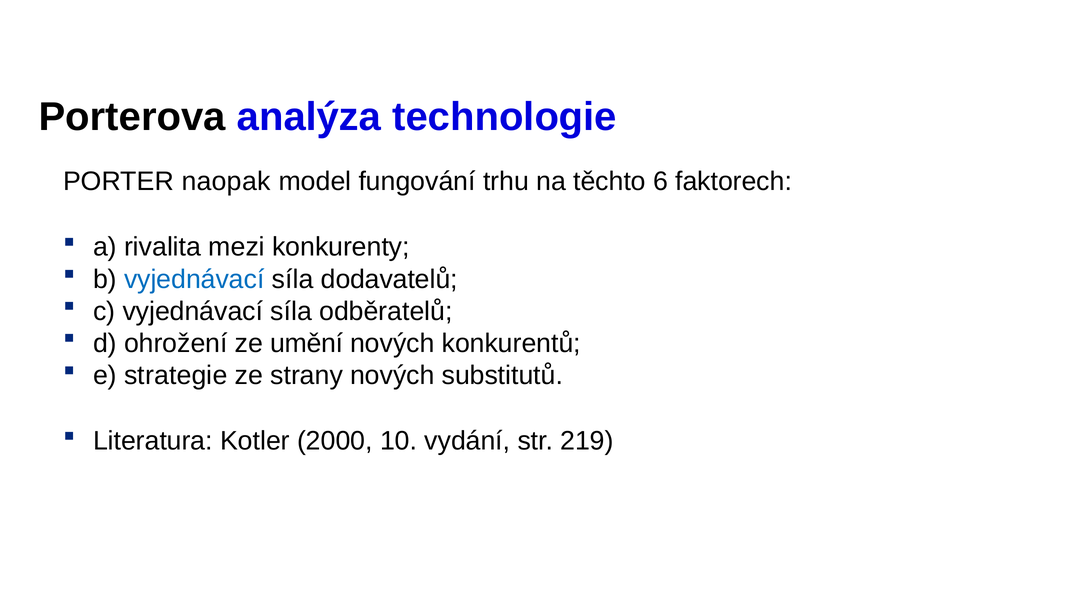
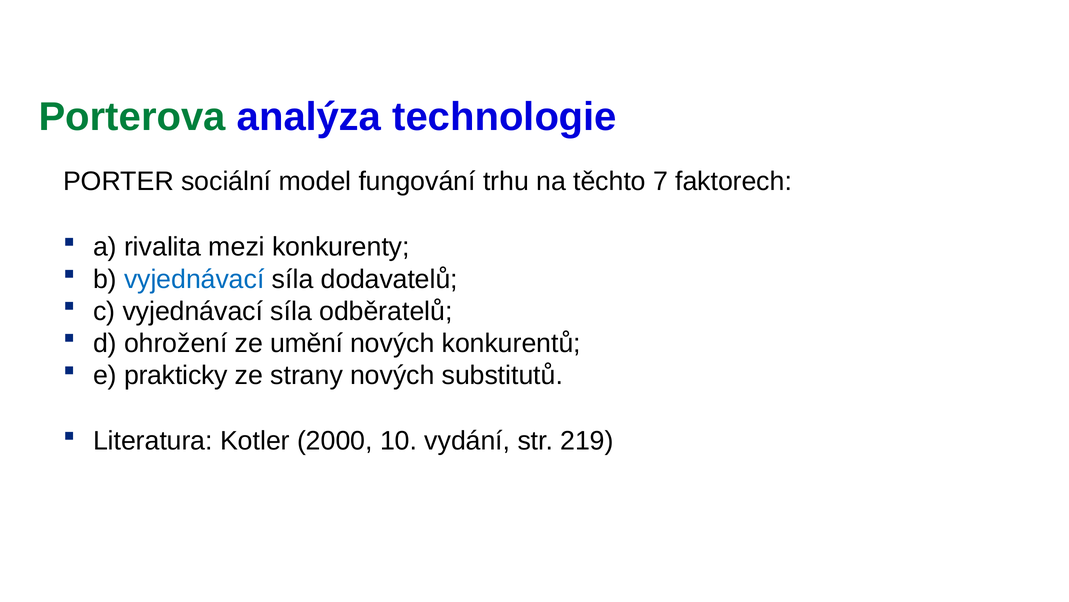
Porterova colour: black -> green (132, 117)
naopak: naopak -> sociální (226, 181)
6: 6 -> 7 (661, 181)
strategie: strategie -> prakticky (176, 375)
